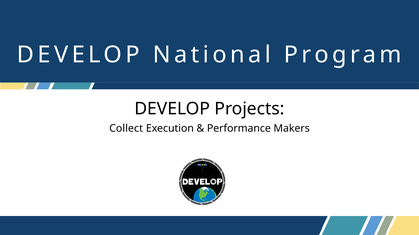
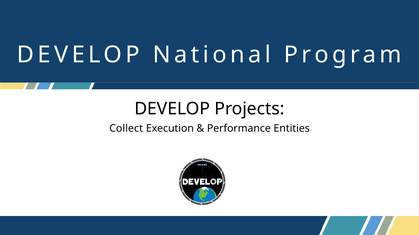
Makers: Makers -> Entities (292, 129)
